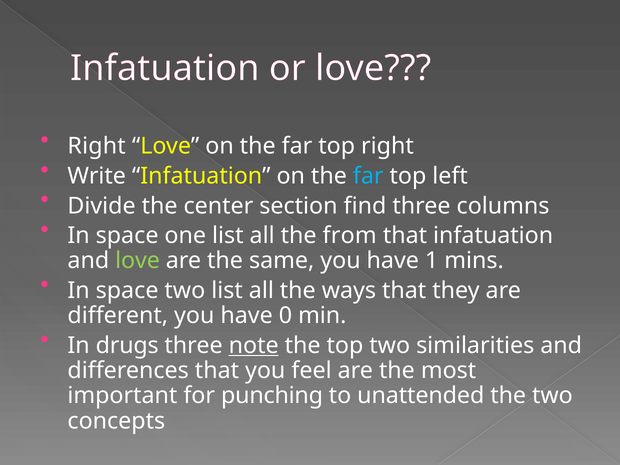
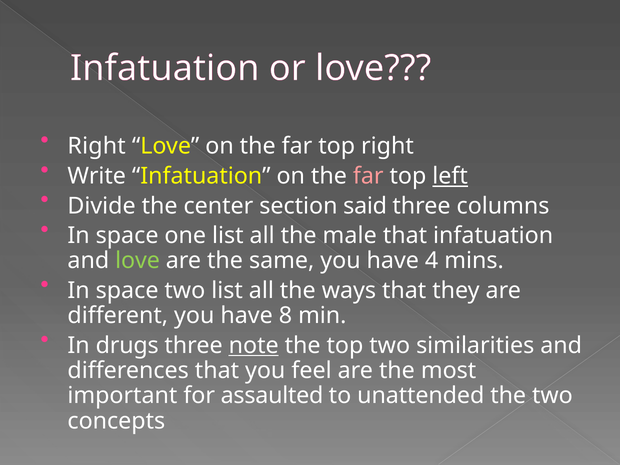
far colour: light blue -> pink (368, 176)
left underline: none -> present (450, 176)
find: find -> said (365, 206)
from: from -> male (350, 236)
1: 1 -> 4 (432, 261)
0: 0 -> 8 (285, 316)
punching: punching -> assaulted (272, 396)
